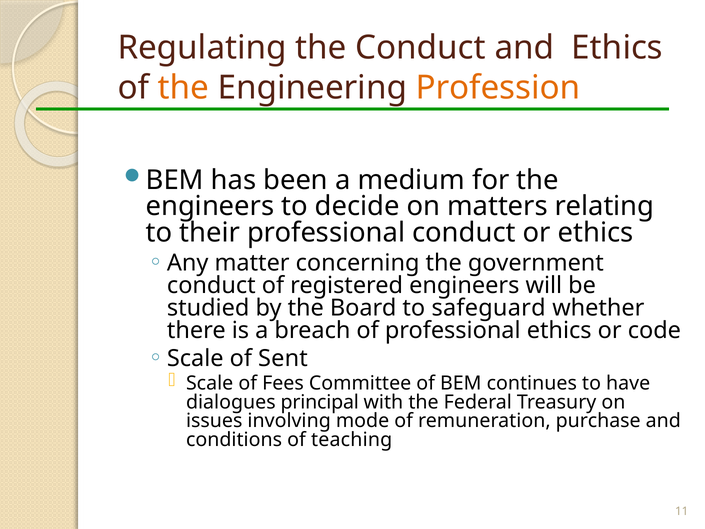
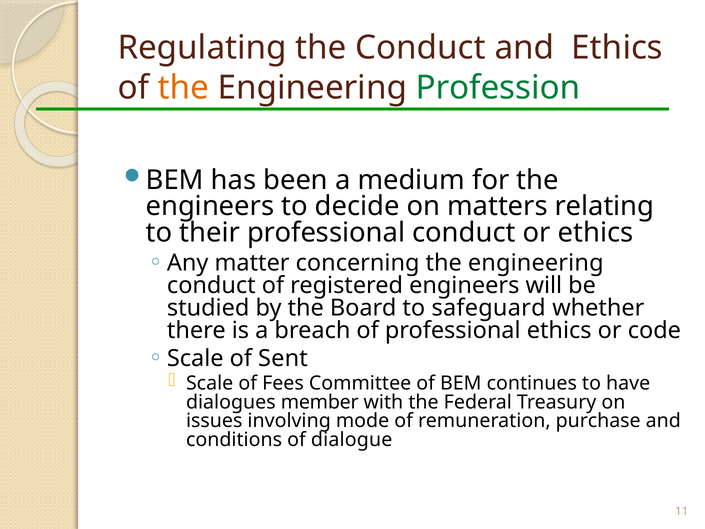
Profession colour: orange -> green (498, 88)
concerning the government: government -> engineering (536, 263)
principal: principal -> member (320, 402)
teaching: teaching -> dialogue (352, 440)
